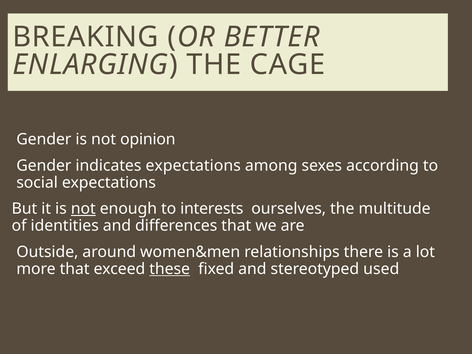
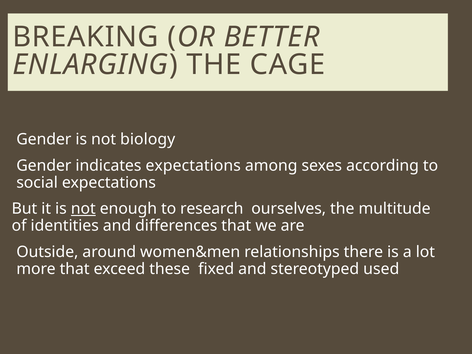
opinion: opinion -> biology (148, 139)
interests: interests -> research (212, 209)
these underline: present -> none (170, 269)
